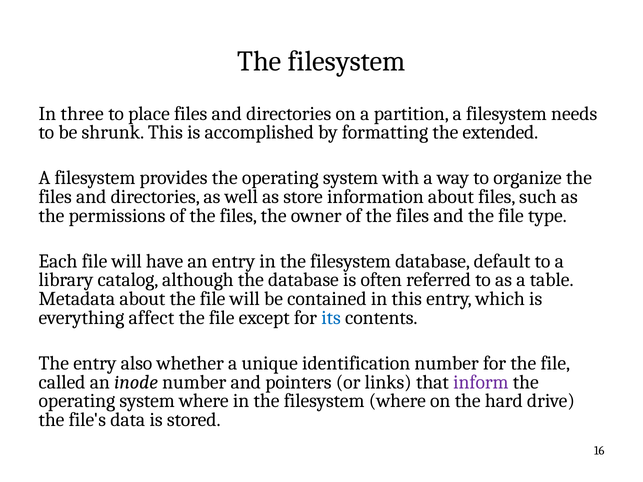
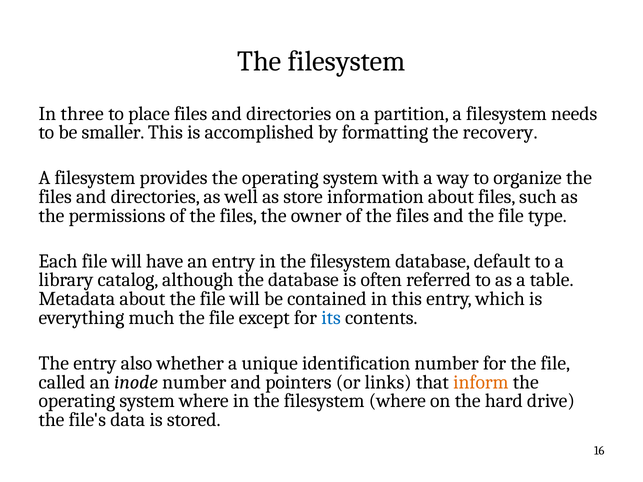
shrunk: shrunk -> smaller (113, 132)
extended: extended -> recovery (500, 132)
affect: affect -> much (151, 318)
inform colour: purple -> orange (481, 382)
